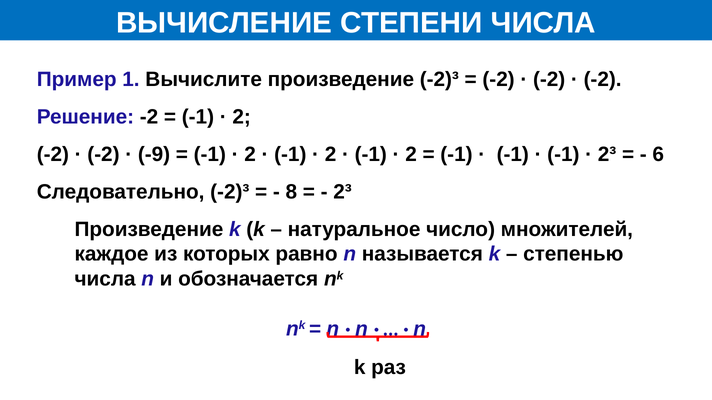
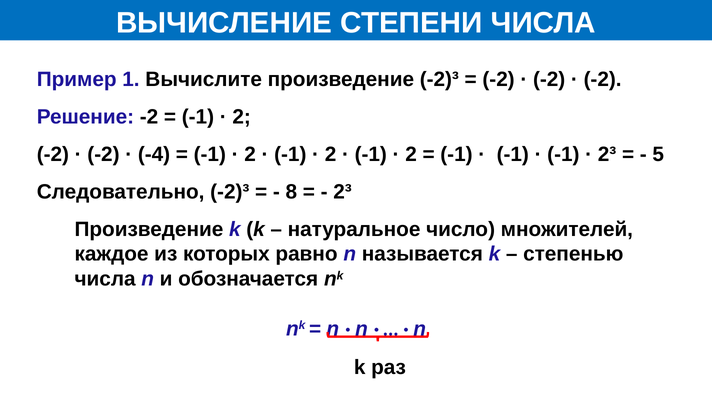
-9: -9 -> -4 (154, 155)
6: 6 -> 5 (658, 155)
